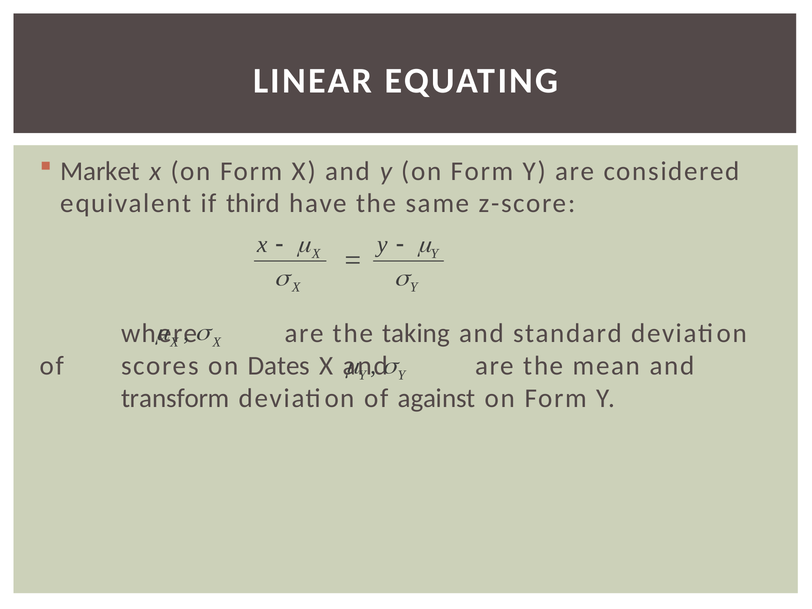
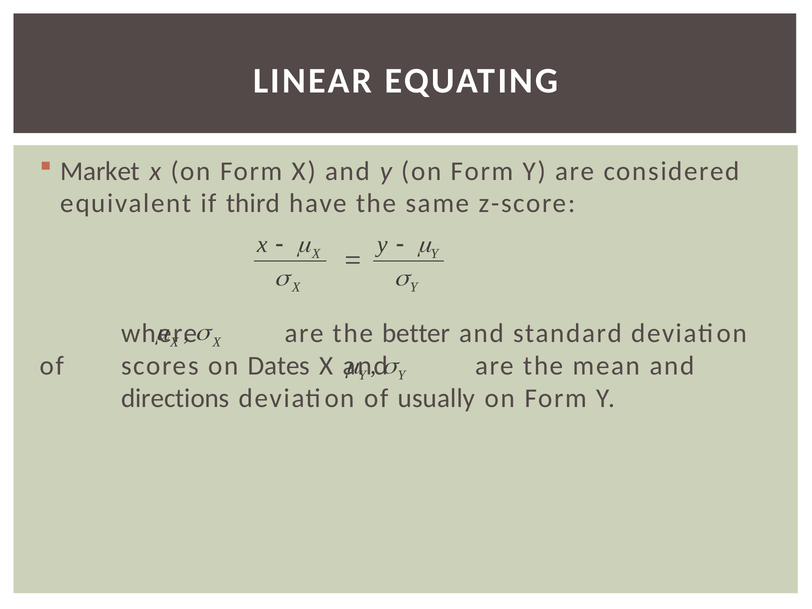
taking: taking -> better (416, 333)
transform: transform -> directions (175, 398)
against: against -> usually (437, 398)
